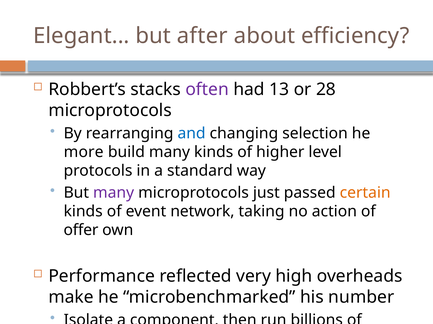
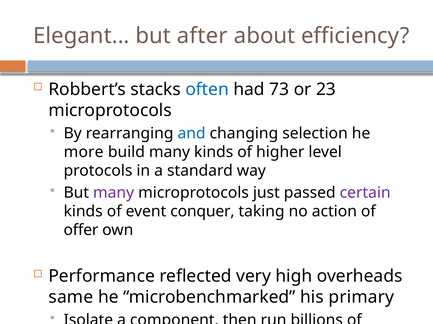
often colour: purple -> blue (207, 90)
13: 13 -> 73 (279, 90)
28: 28 -> 23 (326, 90)
certain colour: orange -> purple (365, 193)
network: network -> conquer (202, 212)
make: make -> same (71, 298)
number: number -> primary (361, 298)
